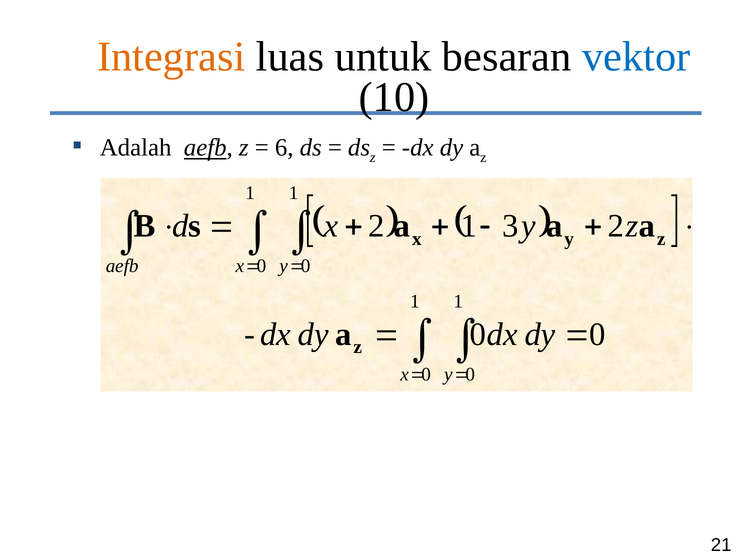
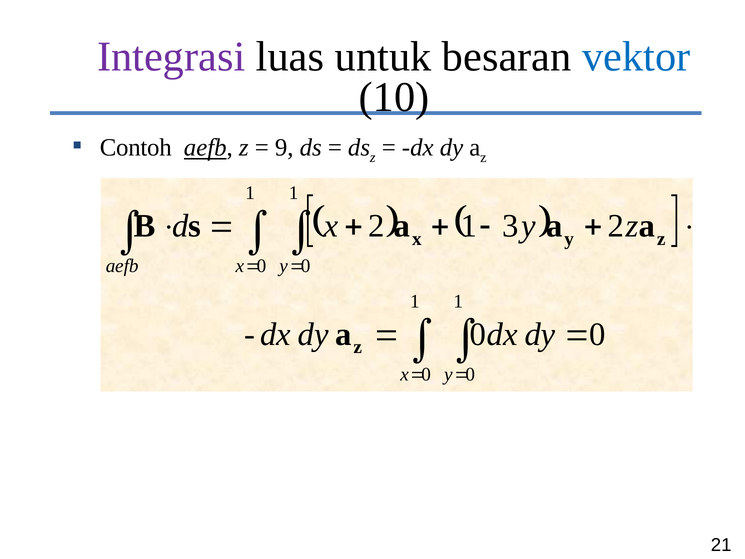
Integrasi colour: orange -> purple (171, 57)
Adalah: Adalah -> Contoh (136, 148)
6: 6 -> 9 (284, 148)
